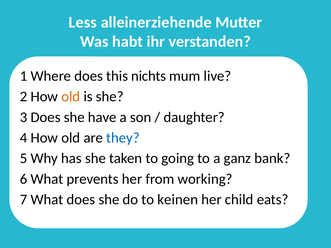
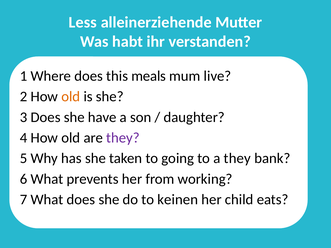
nichts: nichts -> meals (149, 76)
they colour: blue -> purple (123, 138)
a ganz: ganz -> they (237, 159)
